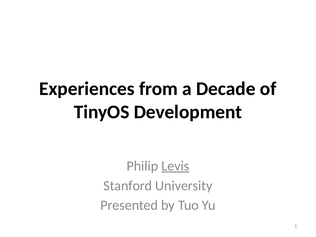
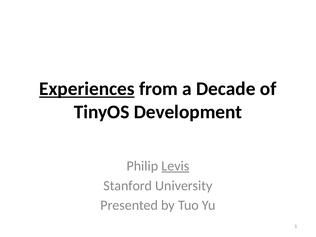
Experiences underline: none -> present (87, 89)
